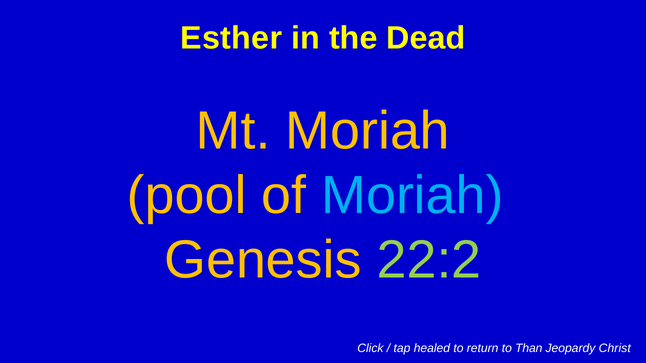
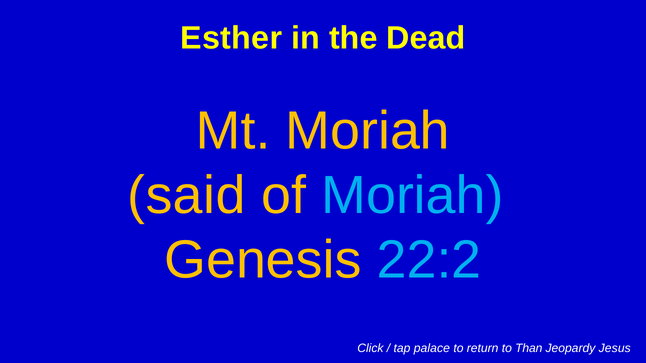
pool: pool -> said (186, 196)
22:2 colour: light green -> light blue (429, 260)
healed: healed -> palace (432, 349)
Christ: Christ -> Jesus (615, 349)
